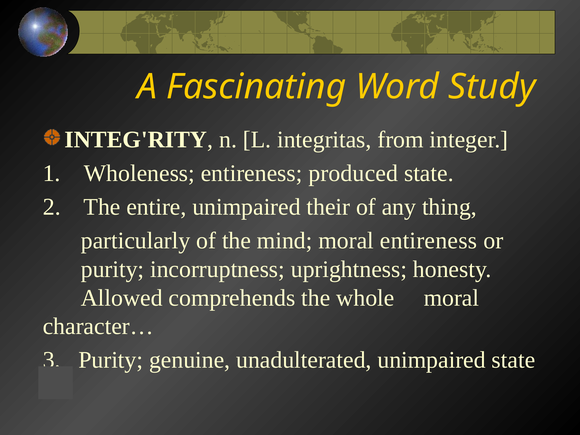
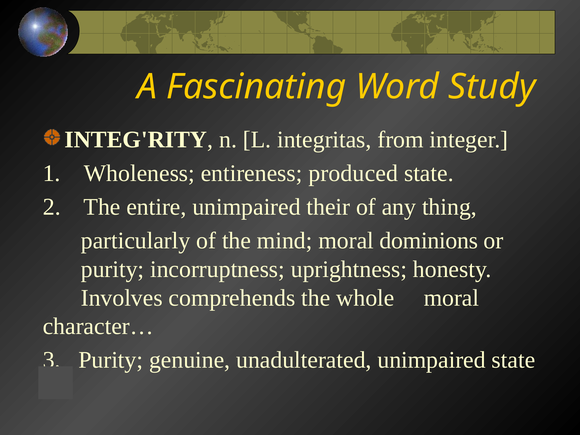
moral entireness: entireness -> dominions (429, 241)
Allowed: Allowed -> Involves (122, 298)
